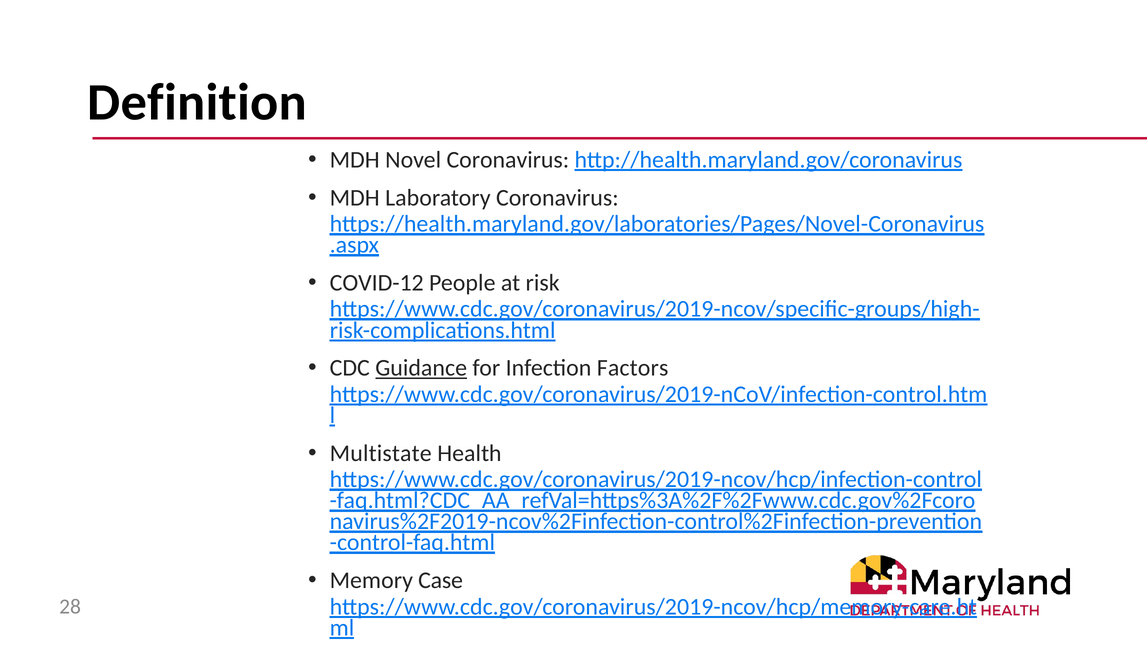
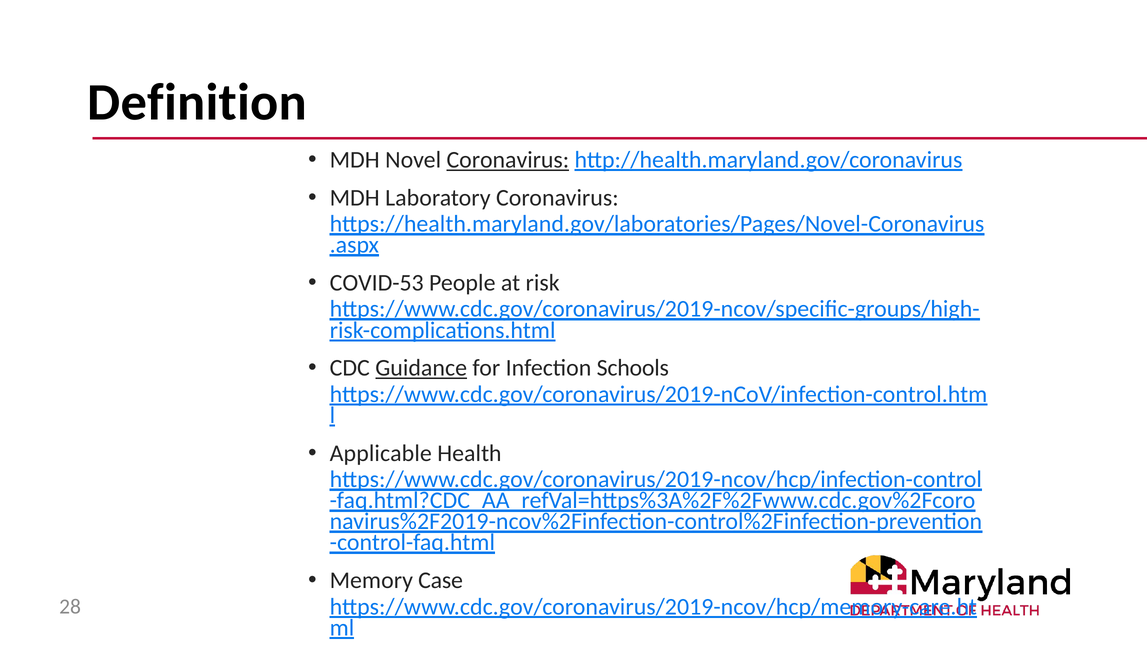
Coronavirus underline: none -> present (508, 160)
COVID-12: COVID-12 -> COVID-53 (377, 283)
Factors: Factors -> Schools (633, 368)
Multistate: Multistate -> Applicable (381, 453)
